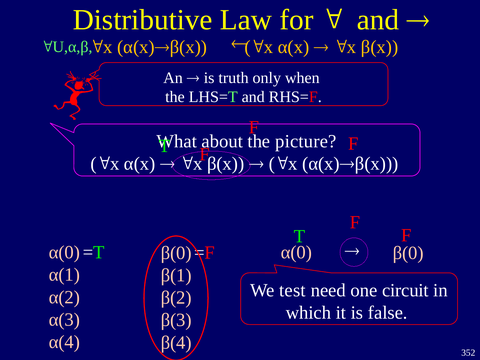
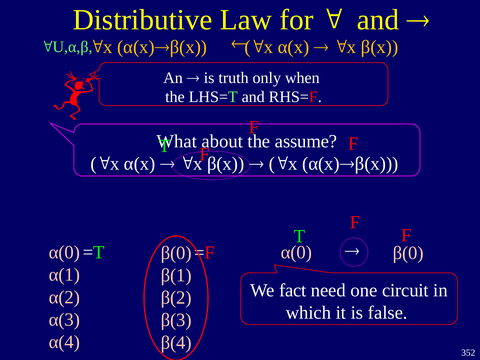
picture: picture -> assume (306, 141)
test: test -> fact (293, 290)
